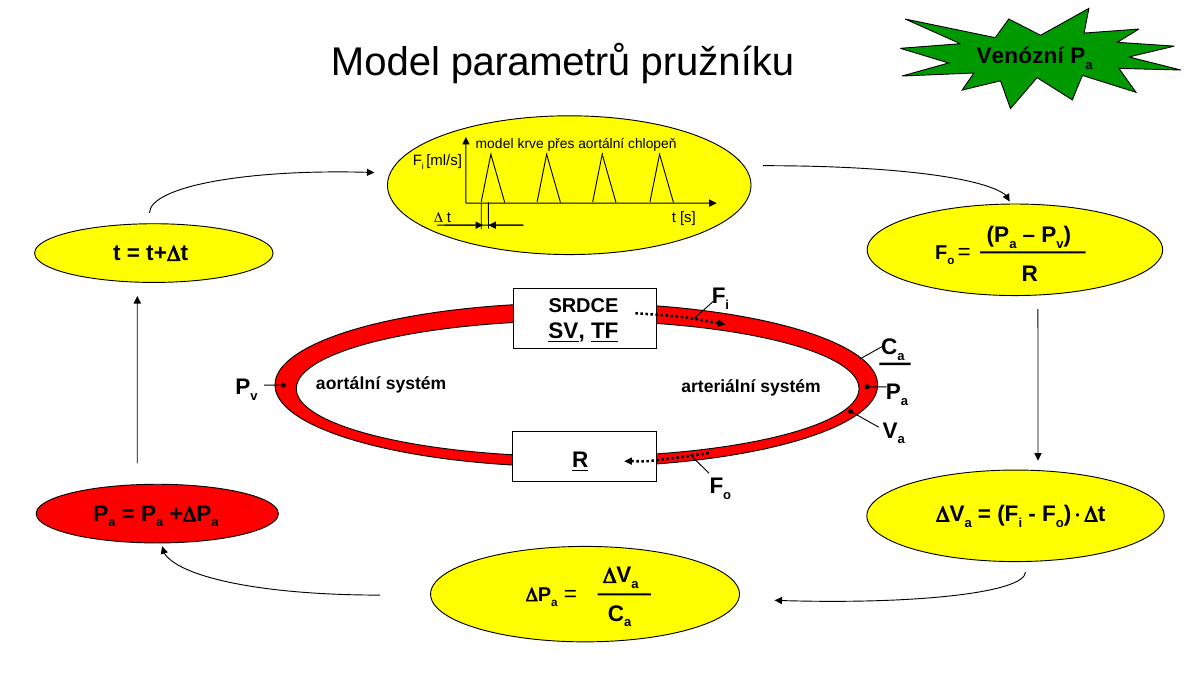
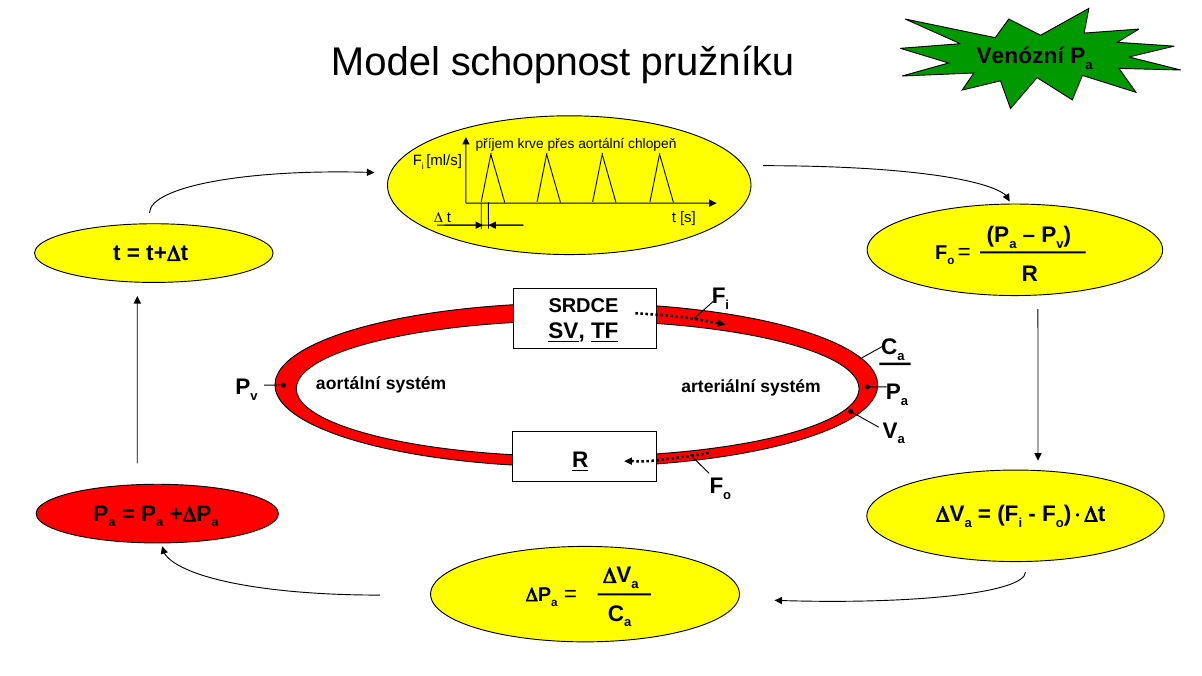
parametrů: parametrů -> schopnost (540, 62)
model: model -> příjem (495, 144)
